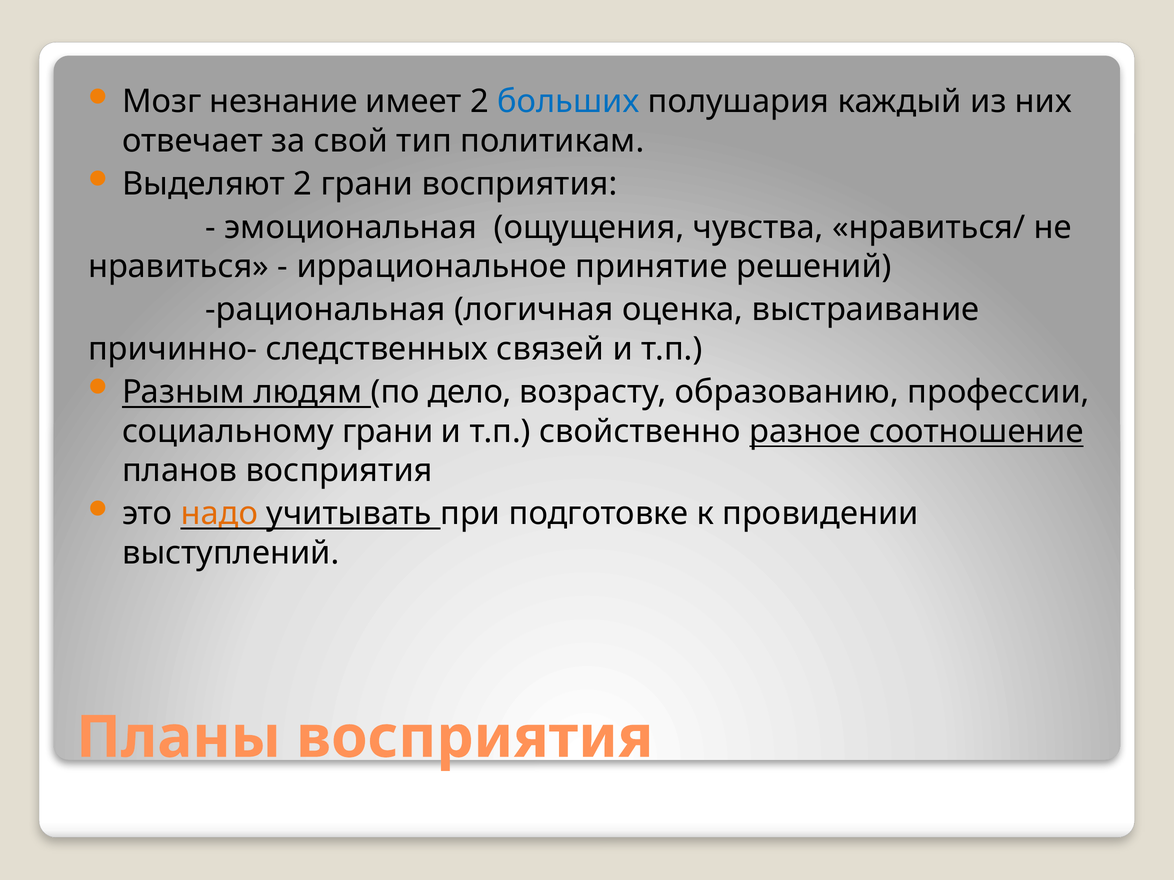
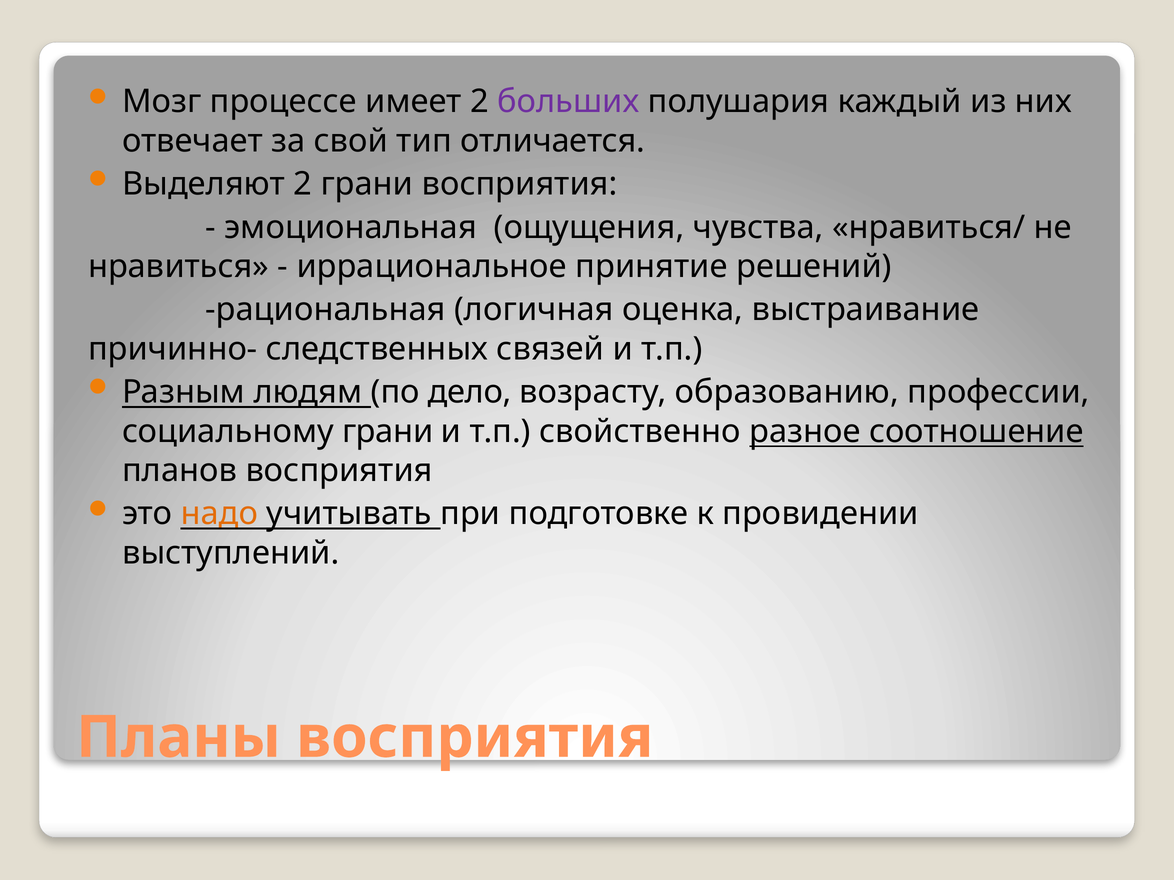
незнание: незнание -> процессе (283, 102)
больших colour: blue -> purple (568, 102)
политикам: политикам -> отличается (553, 141)
